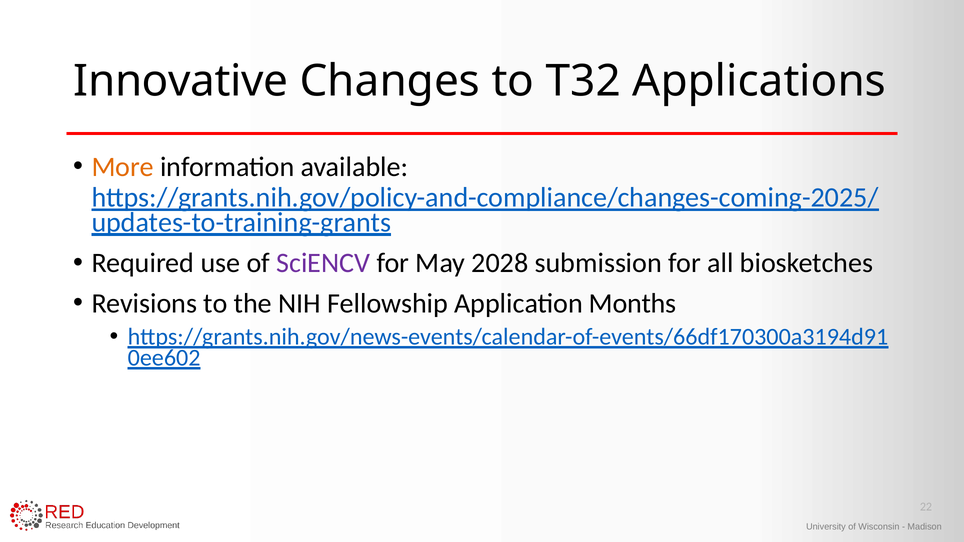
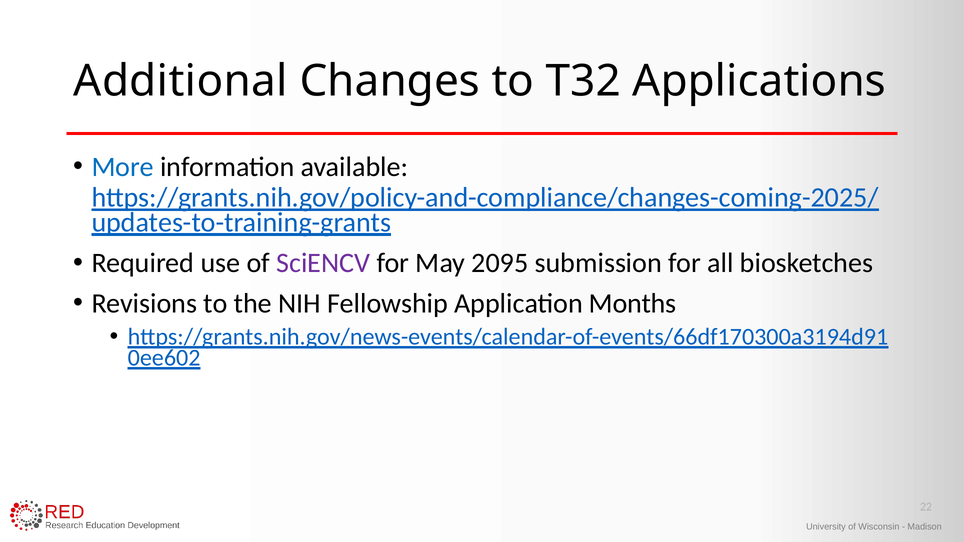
Innovative: Innovative -> Additional (181, 81)
More colour: orange -> blue (123, 167)
2028: 2028 -> 2095 (500, 263)
